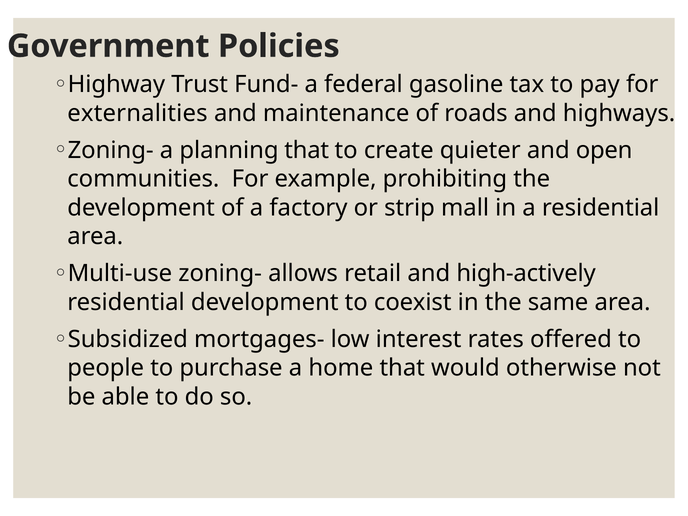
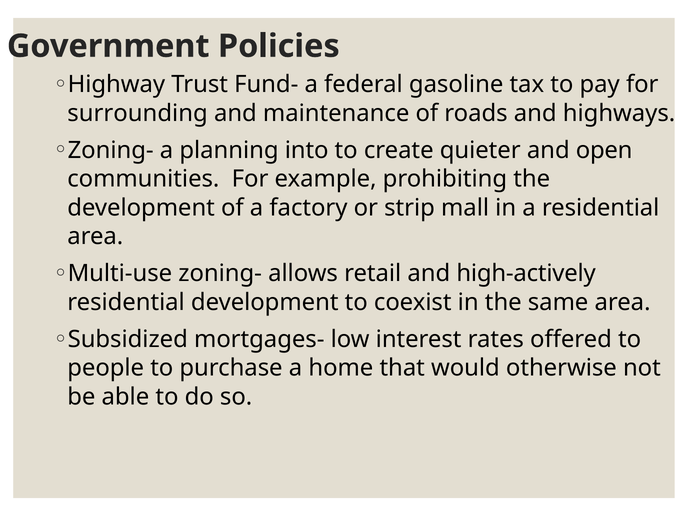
externalities: externalities -> surrounding (138, 113)
planning that: that -> into (307, 150)
